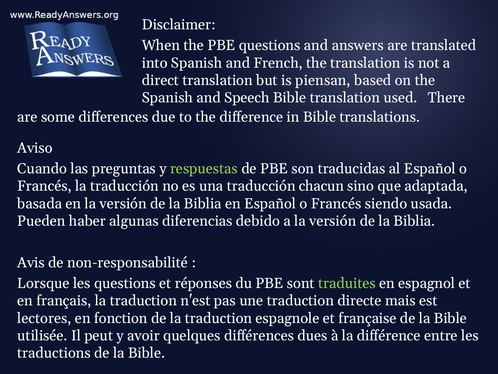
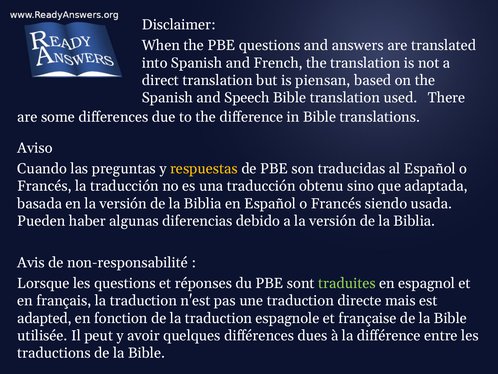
respuestas colour: light green -> yellow (204, 168)
chacun: chacun -> obtenu (321, 186)
lectores: lectores -> adapted (44, 318)
